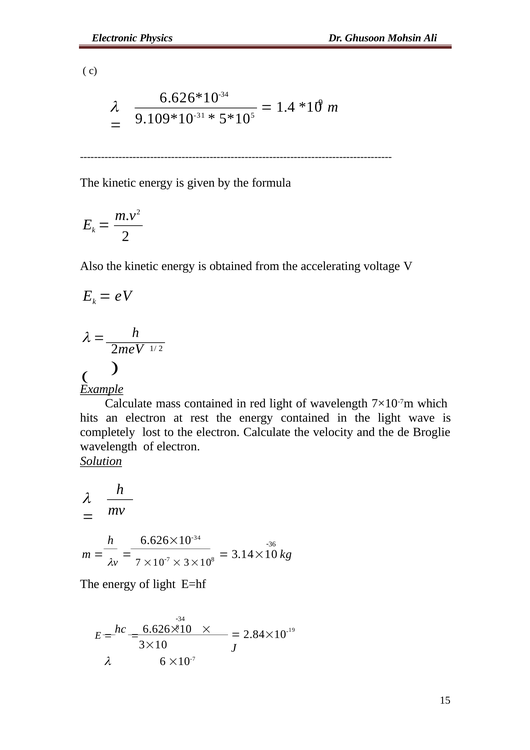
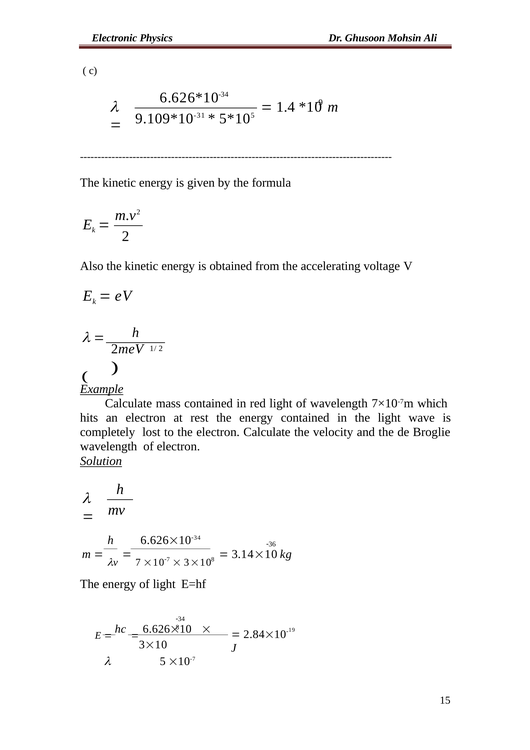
6: 6 -> 5 (163, 661)
